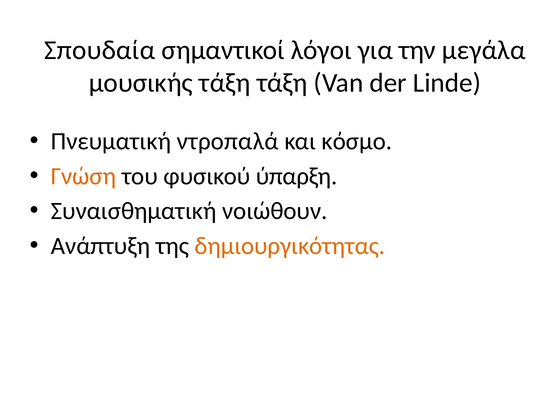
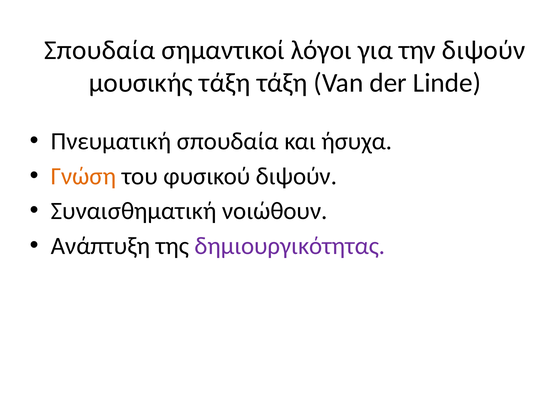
την μεγάλα: μεγάλα -> διψούν (484, 50)
Πνευματική ντροπαλά: ντροπαλά -> σπουδαία (228, 141)
κόσμο: κόσμο -> ήσυχα (357, 141)
φυσικού ύπαρξη: ύπαρξη -> διψούν (296, 176)
δημιουργικότητας colour: orange -> purple (290, 246)
